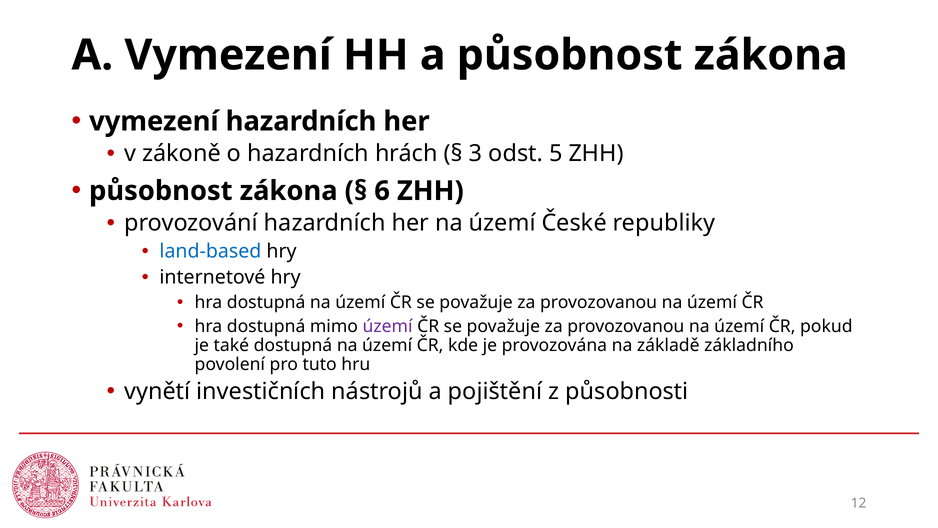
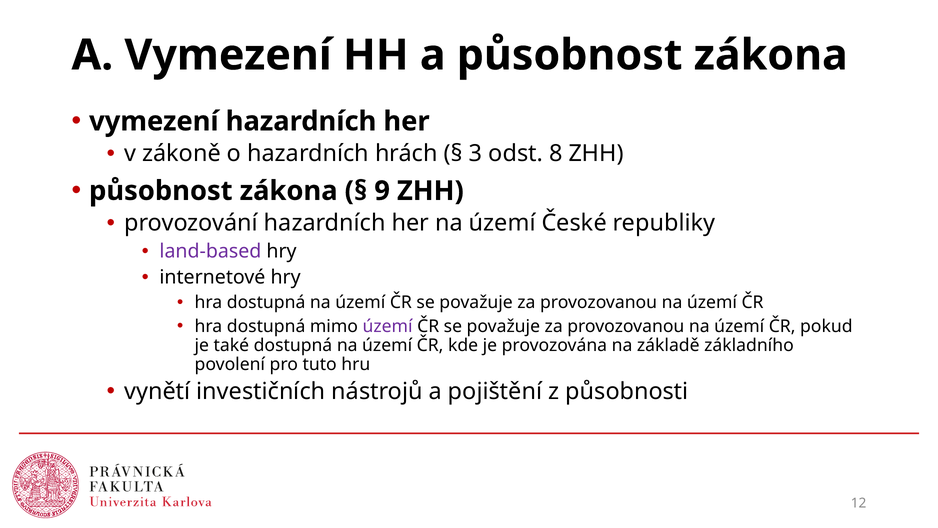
5: 5 -> 8 (556, 154)
6: 6 -> 9 (382, 191)
land-based colour: blue -> purple (210, 251)
